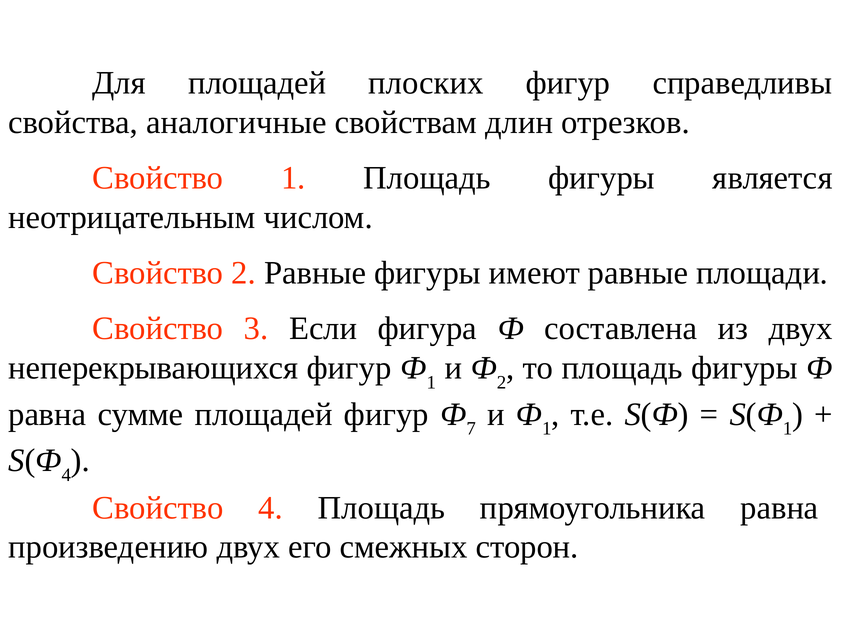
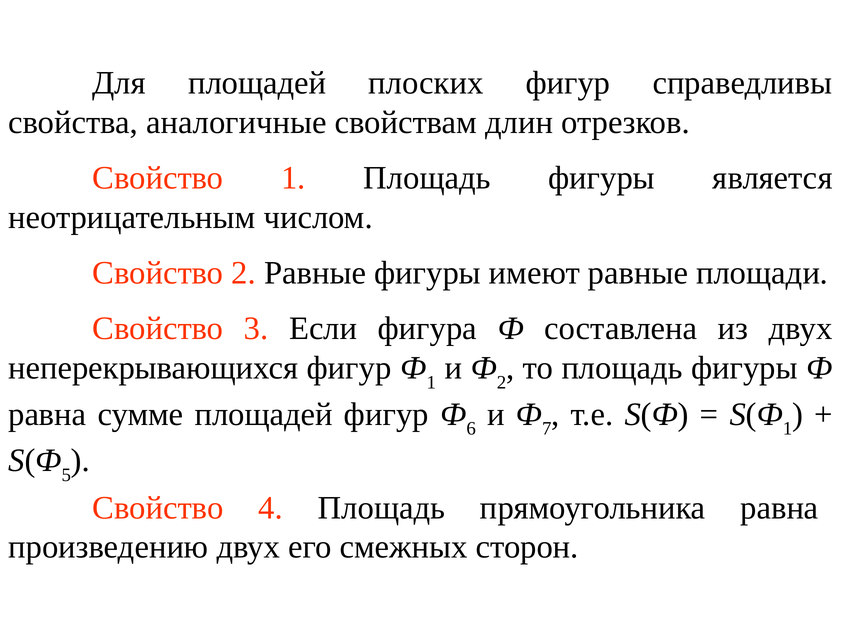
7: 7 -> 6 (471, 428)
и Ф 1: 1 -> 7 (547, 428)
S(Ф 4: 4 -> 5 (66, 475)
